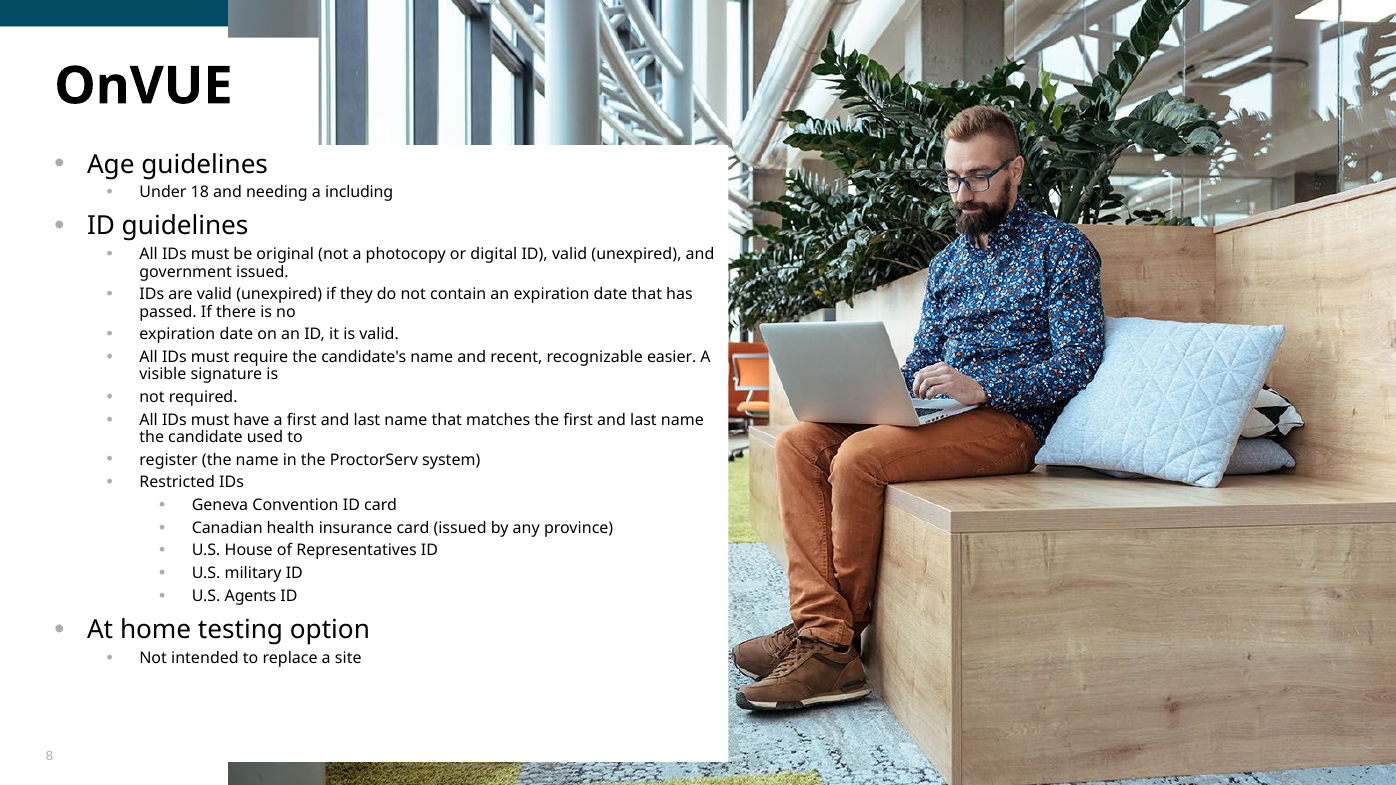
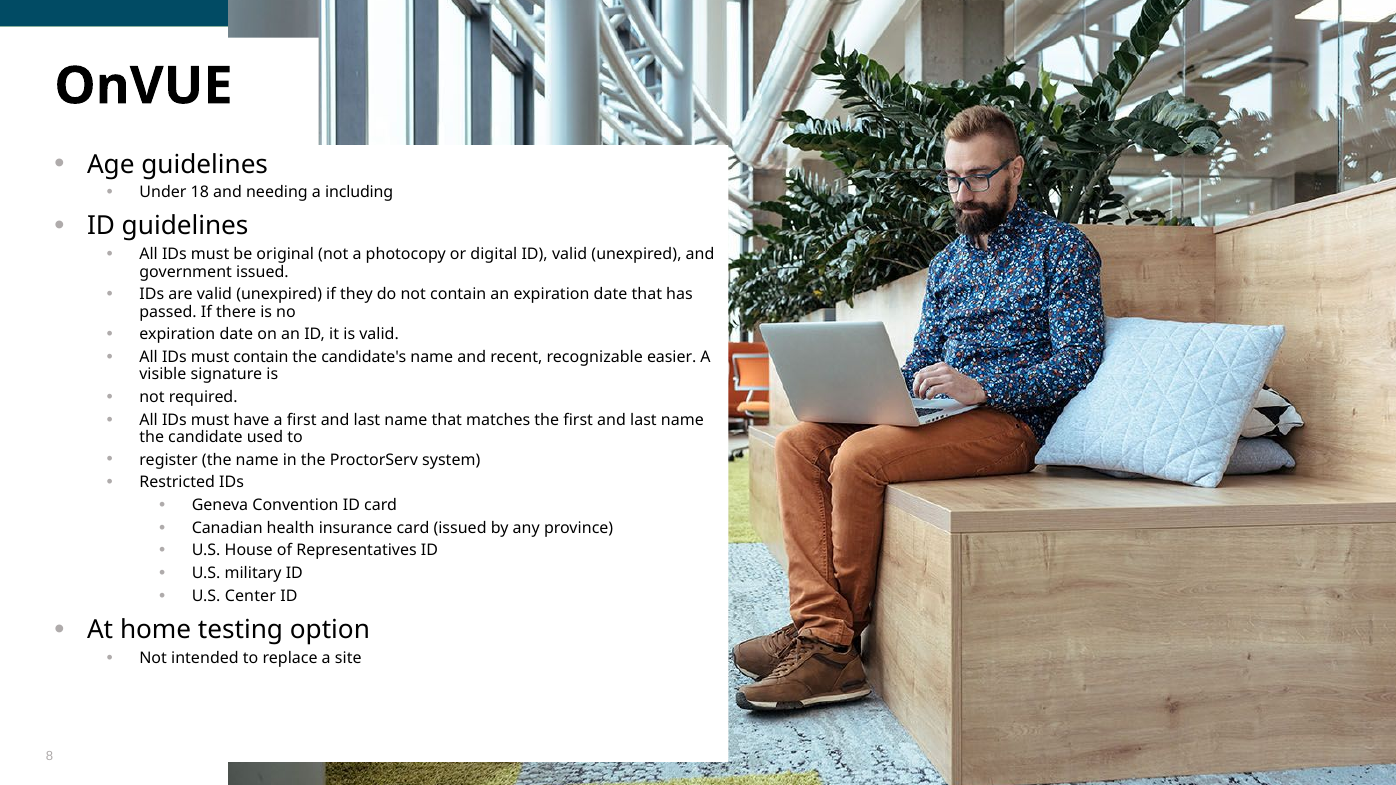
must require: require -> contain (261, 357)
Agents: Agents -> Center (250, 596)
